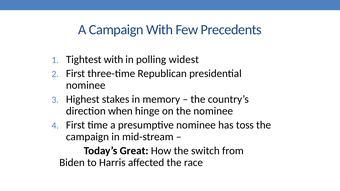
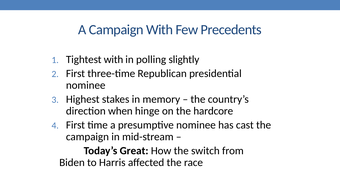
widest: widest -> slightly (184, 60)
the nominee: nominee -> hardcore (213, 111)
toss: toss -> cast (245, 125)
